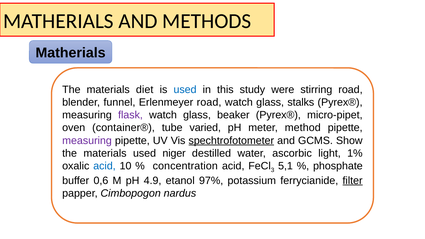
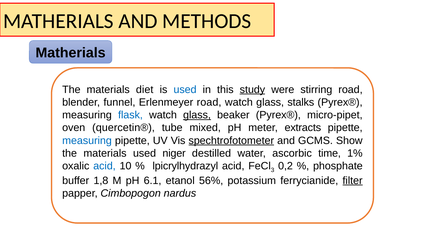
study underline: none -> present (252, 90)
flask colour: purple -> blue (130, 115)
glass underline: none -> present (197, 115)
container®: container® -> quercetin® (124, 128)
varied: varied -> mixed (205, 128)
method: method -> extracts (303, 128)
measuring colour: purple -> blue (87, 141)
light: light -> time (330, 153)
concentration: concentration -> lpicrylhydrazyl (185, 166)
5,1: 5,1 -> 0,2 (286, 166)
0,6: 0,6 -> 1,8 (101, 181)
4.9: 4.9 -> 6.1 (153, 181)
97%: 97% -> 56% (211, 181)
